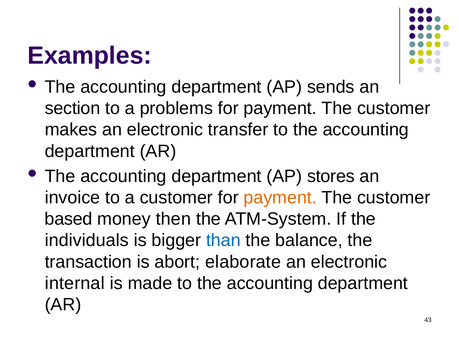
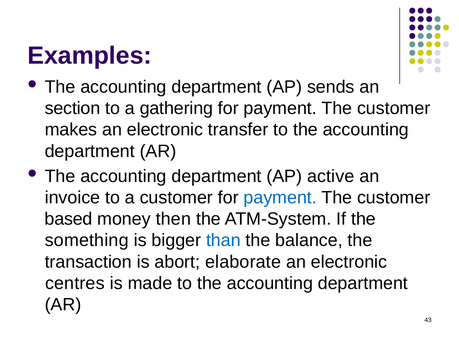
problems: problems -> gathering (176, 108)
stores: stores -> active (331, 176)
payment colour: orange -> blue (280, 198)
individuals: individuals -> something (87, 241)
internal: internal -> centres (75, 283)
